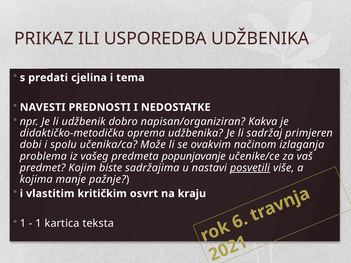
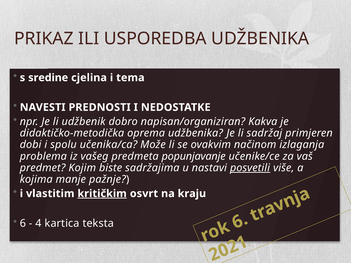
predati: predati -> sredine (48, 78)
kritičkim underline: none -> present (102, 194)
1: 1 -> 6 (23, 223)
1: 1 -> 4 (39, 223)
